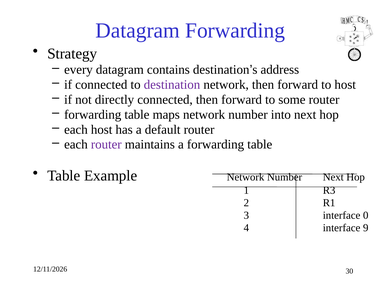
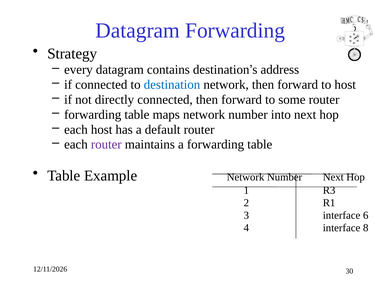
destination colour: purple -> blue (172, 85)
0: 0 -> 6 (366, 215)
9: 9 -> 8 (366, 227)
